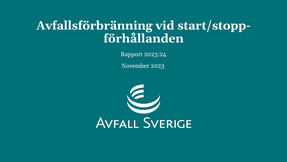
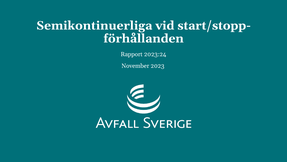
Avfallsförbränning: Avfallsförbränning -> Semikontinuerliga (94, 25)
